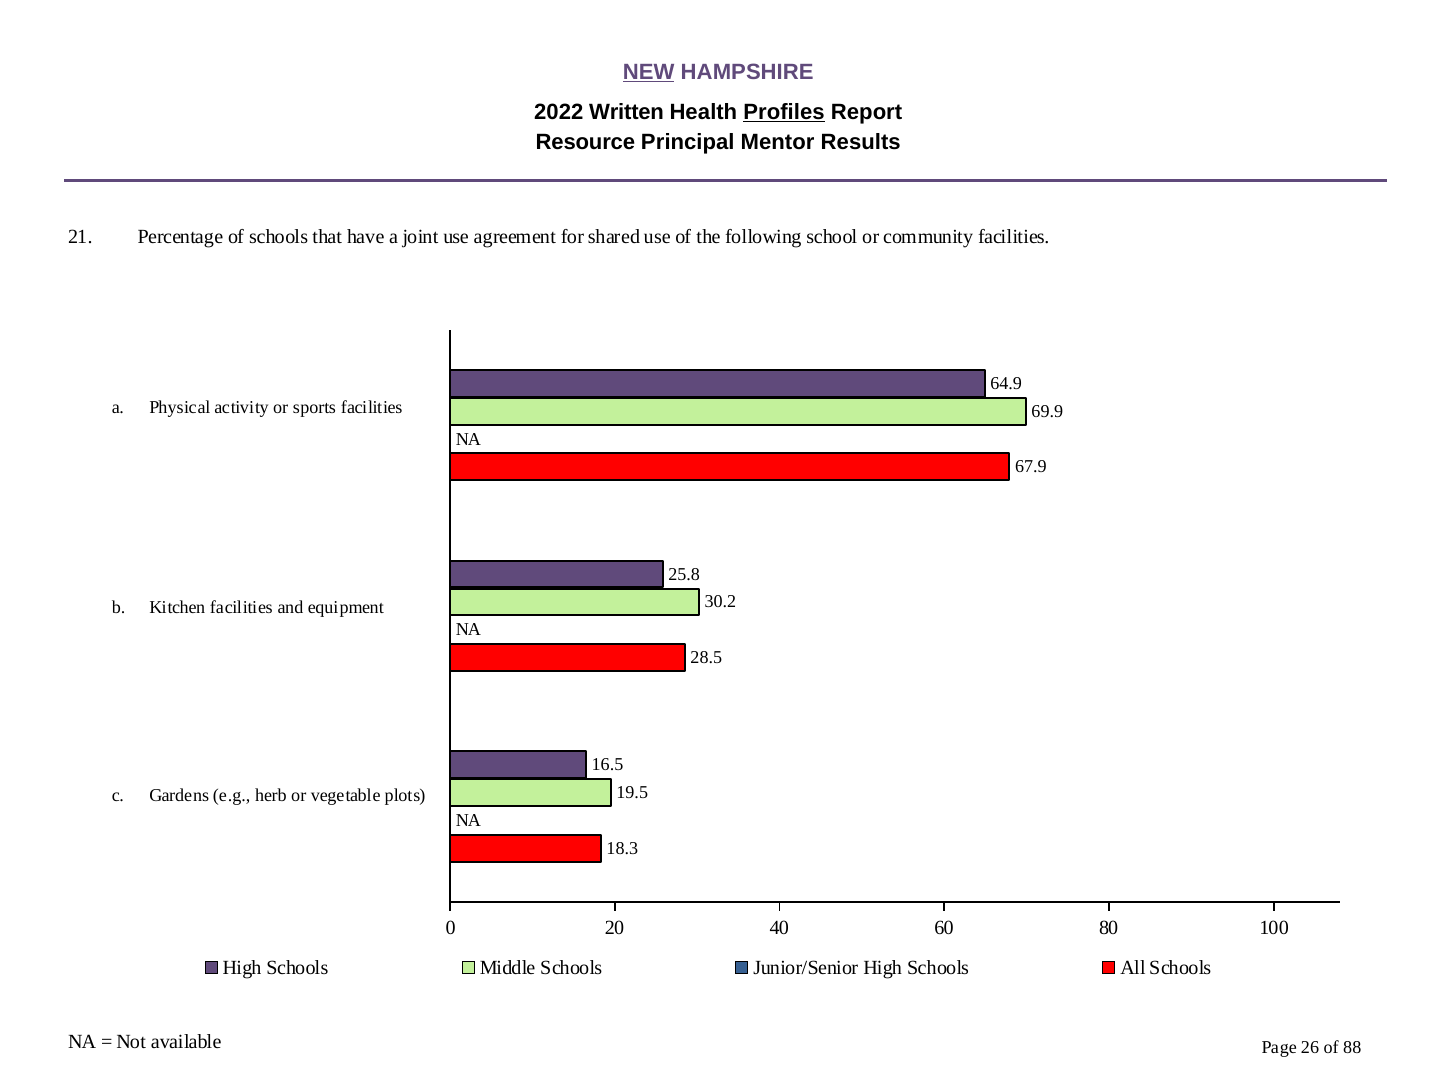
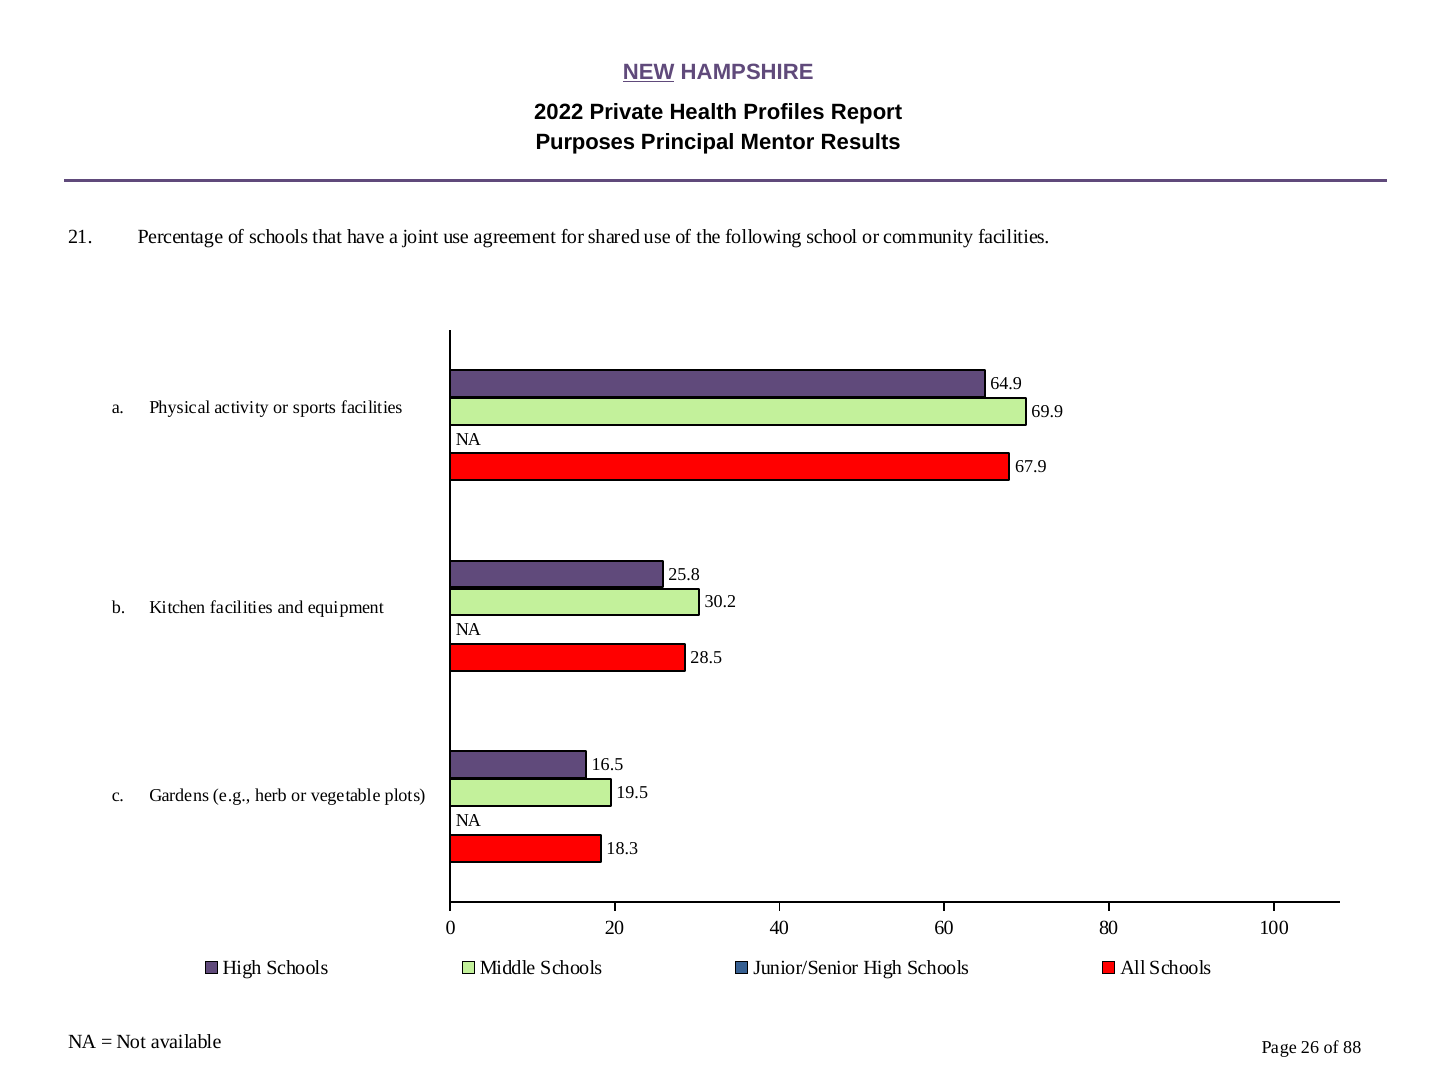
Written: Written -> Private (626, 112)
Profiles underline: present -> none (784, 112)
Resource: Resource -> Purposes (585, 142)
